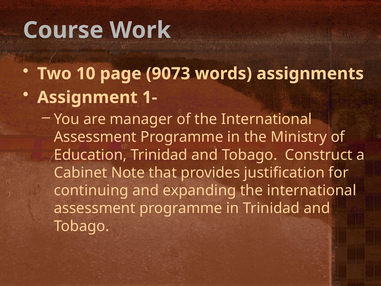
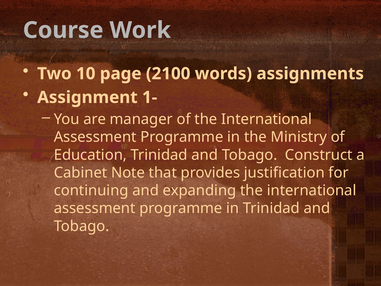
9073: 9073 -> 2100 (168, 74)
